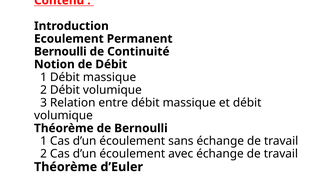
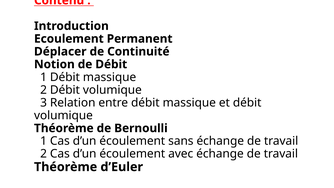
Bernoulli: Bernoulli -> Déplacer (60, 52)
